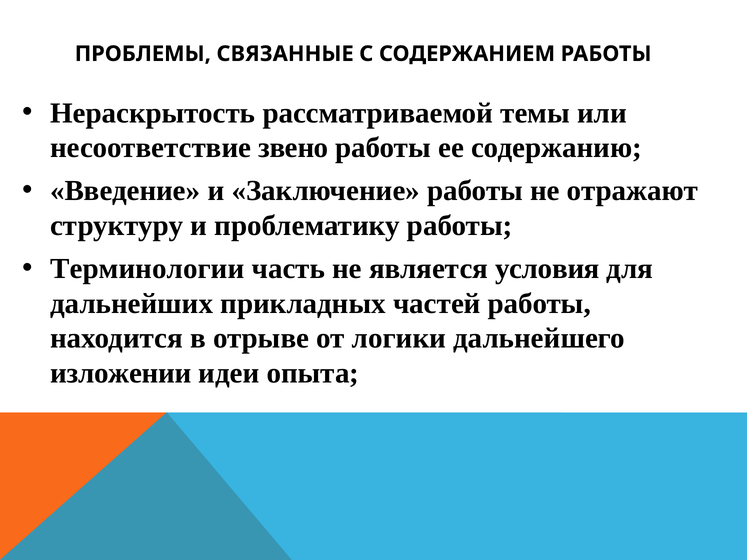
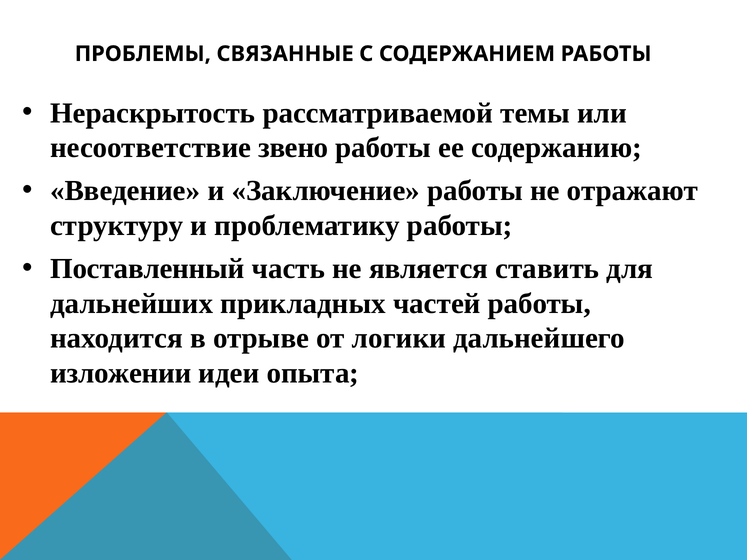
Терминологии: Терминологии -> Поставленный (147, 269)
условия: условия -> ставить (547, 269)
